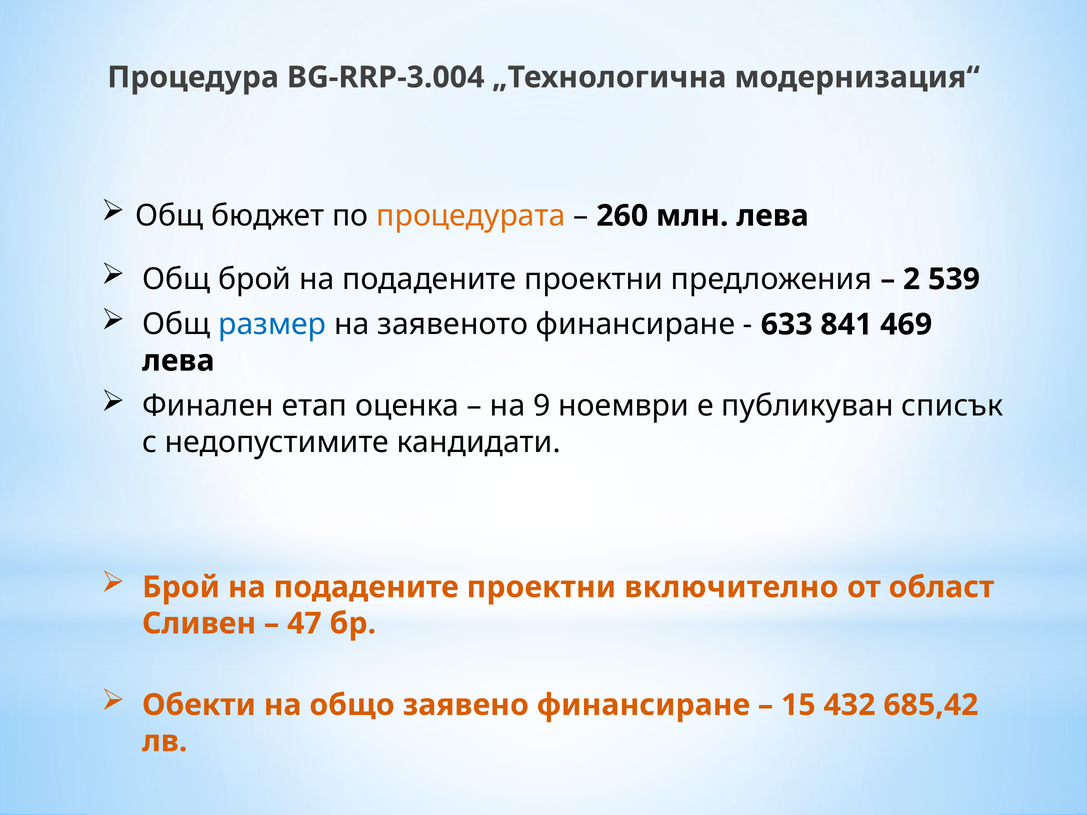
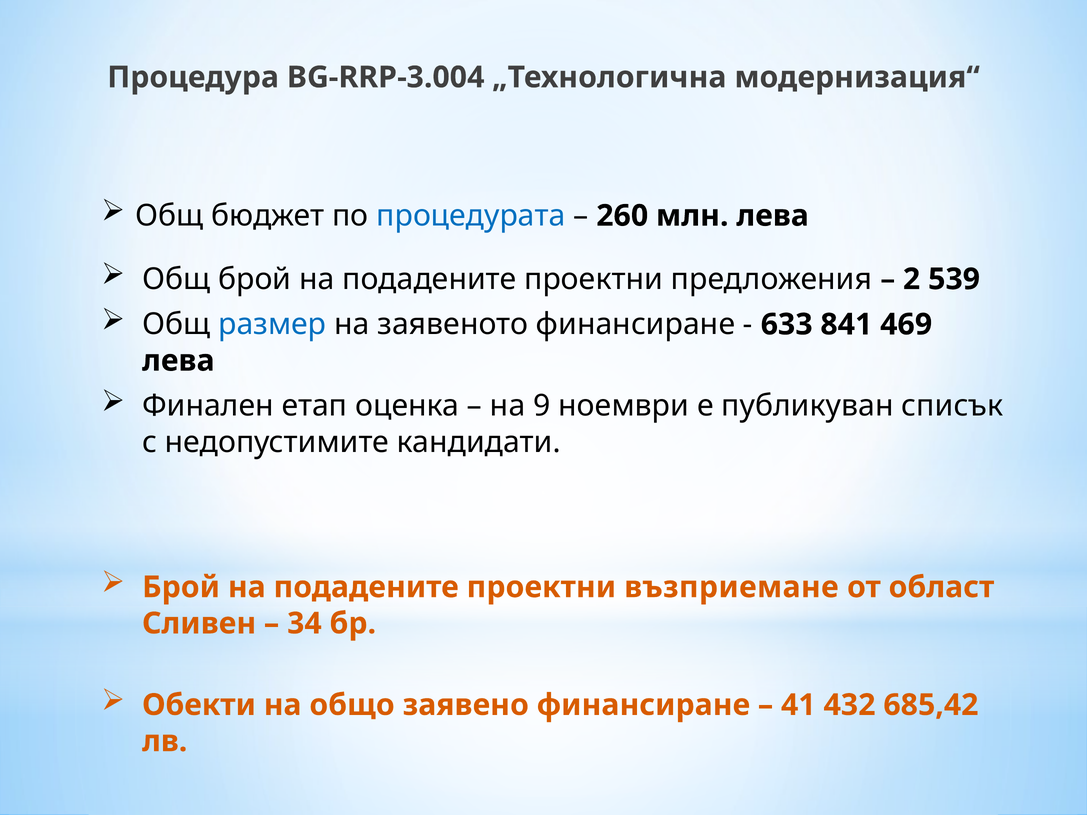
процедурата colour: orange -> blue (471, 216)
включително: включително -> възприемане (731, 587)
47: 47 -> 34 (304, 624)
15: 15 -> 41 (798, 705)
